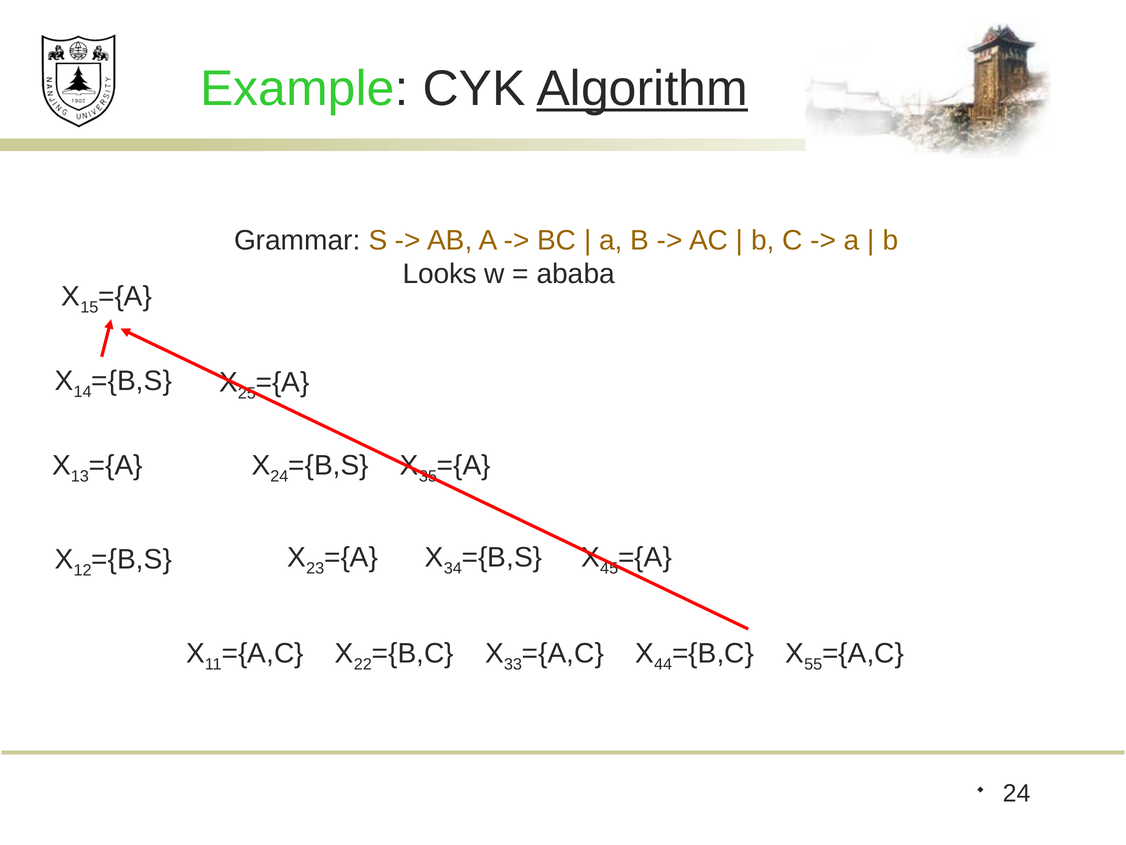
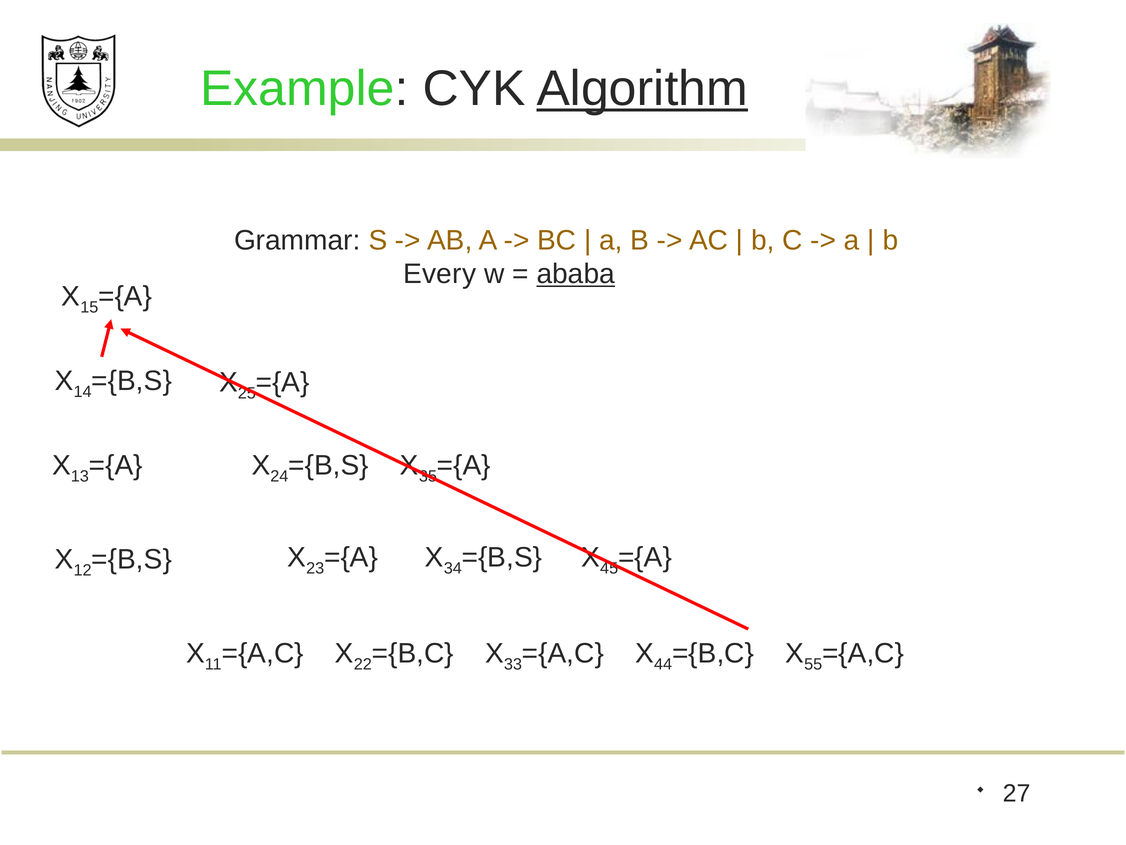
Looks: Looks -> Every (440, 274)
ababa underline: none -> present (576, 274)
24: 24 -> 27 (1017, 793)
